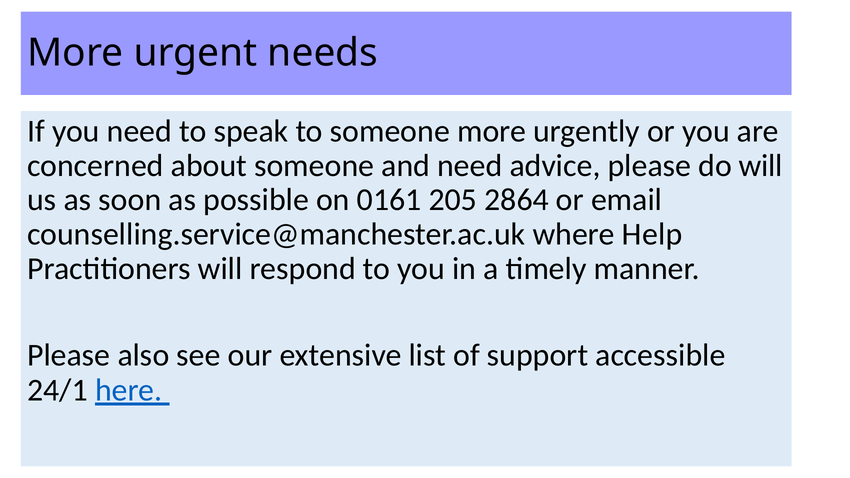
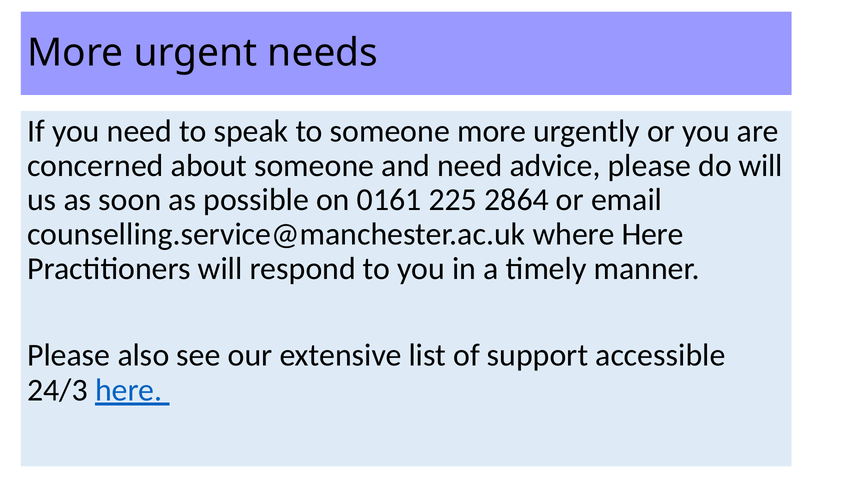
205: 205 -> 225 (453, 200)
where Help: Help -> Here (653, 234)
24/1: 24/1 -> 24/3 (58, 390)
